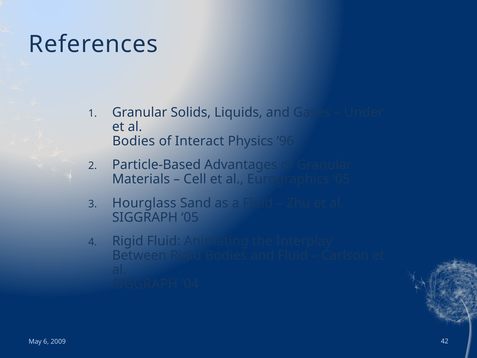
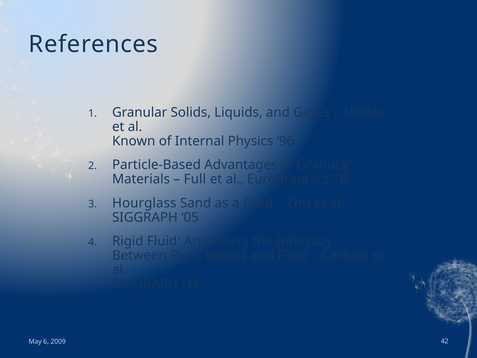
Bodies: Bodies -> Known (134, 141)
Interact: Interact -> Internal (200, 141)
Cell: Cell -> Full (195, 179)
